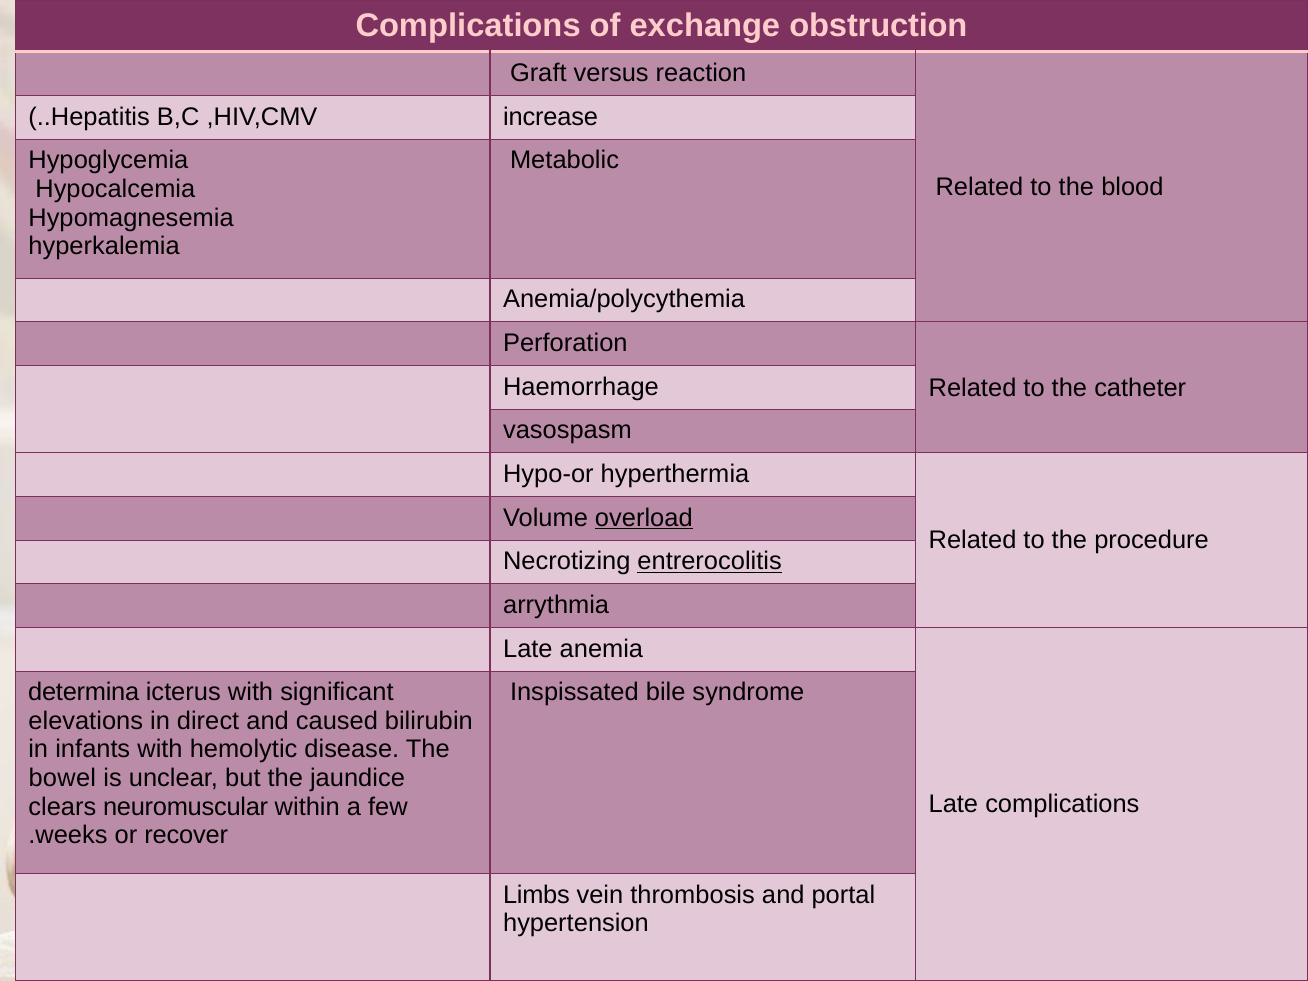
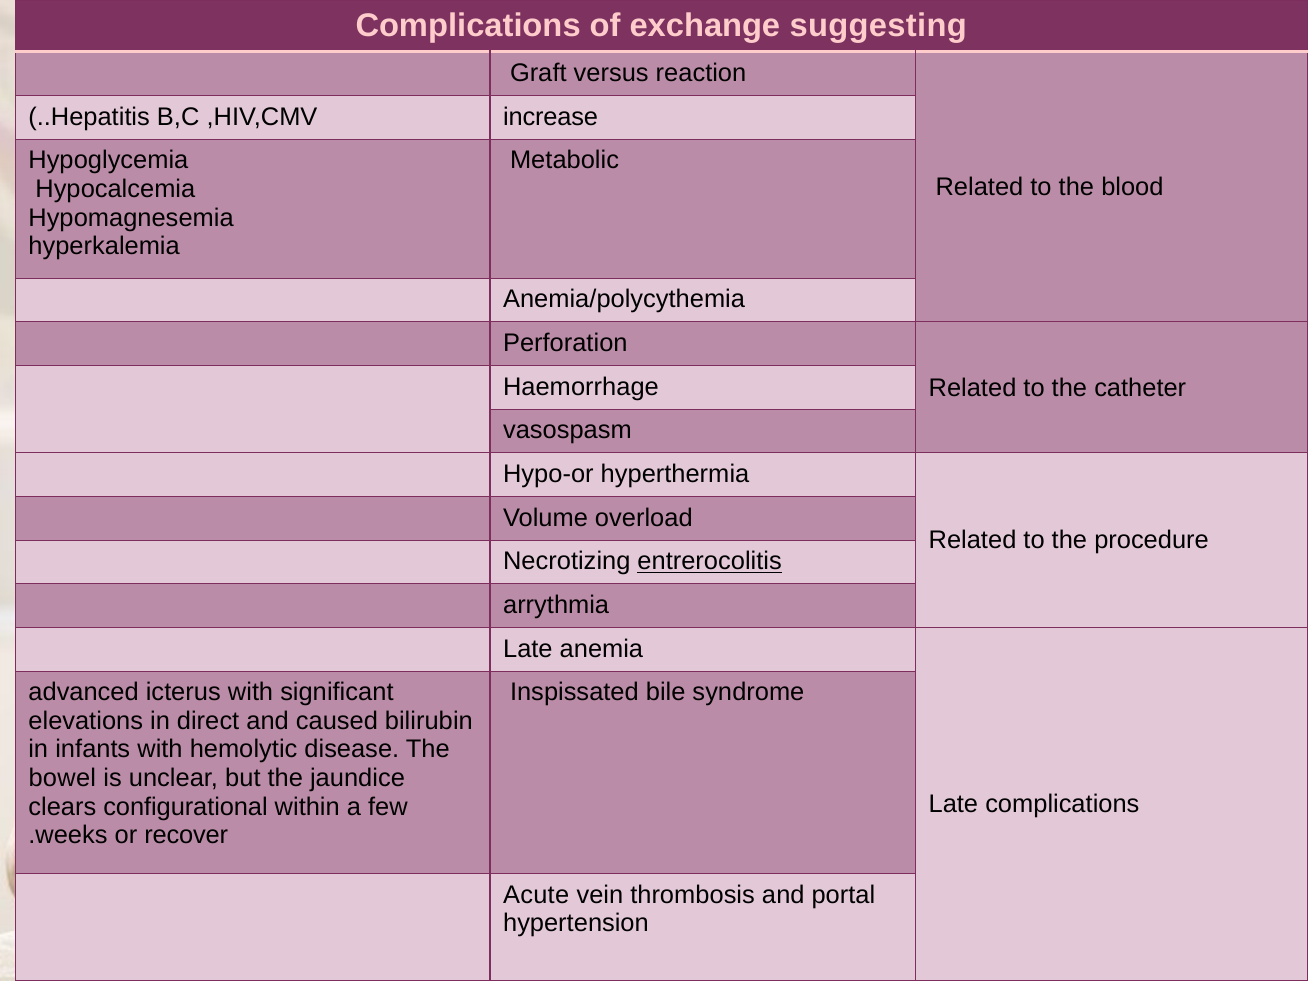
obstruction: obstruction -> suggesting (878, 26)
overload underline: present -> none (644, 518)
determina: determina -> advanced (84, 692)
neuromuscular: neuromuscular -> configurational (186, 807)
Limbs: Limbs -> Acute (536, 895)
